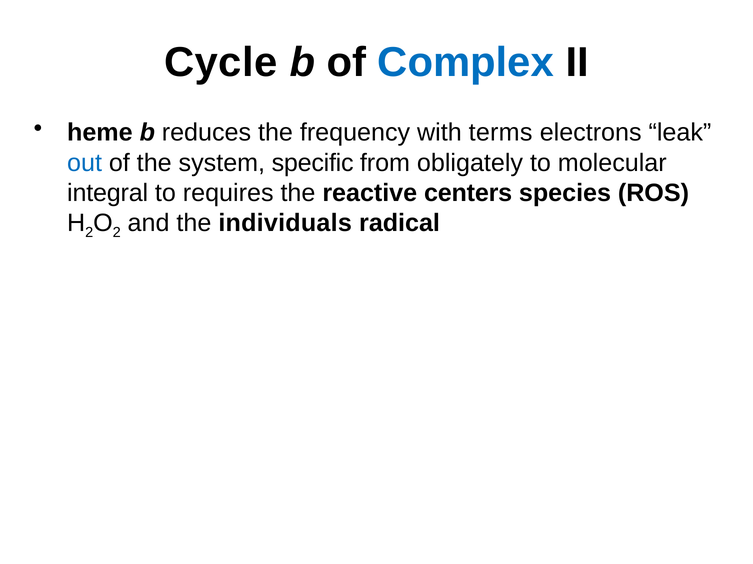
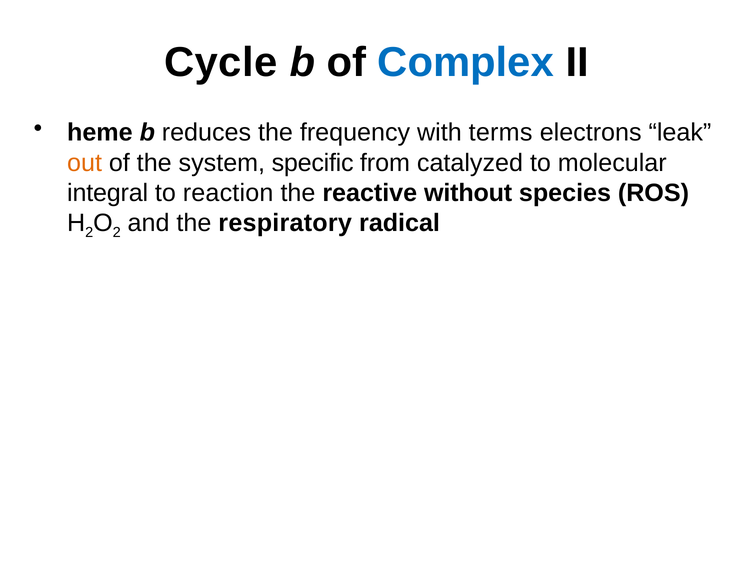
out colour: blue -> orange (85, 163)
obligately: obligately -> catalyzed (470, 163)
requires: requires -> reaction (228, 193)
centers: centers -> without (468, 193)
individuals: individuals -> respiratory (285, 223)
